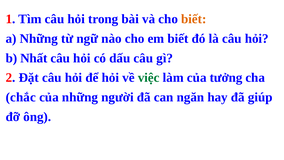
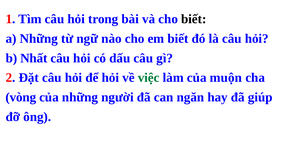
biết colour: orange -> black (194, 19)
tưởng: tưởng -> muộn (226, 78)
chắc: chắc -> vòng (21, 97)
